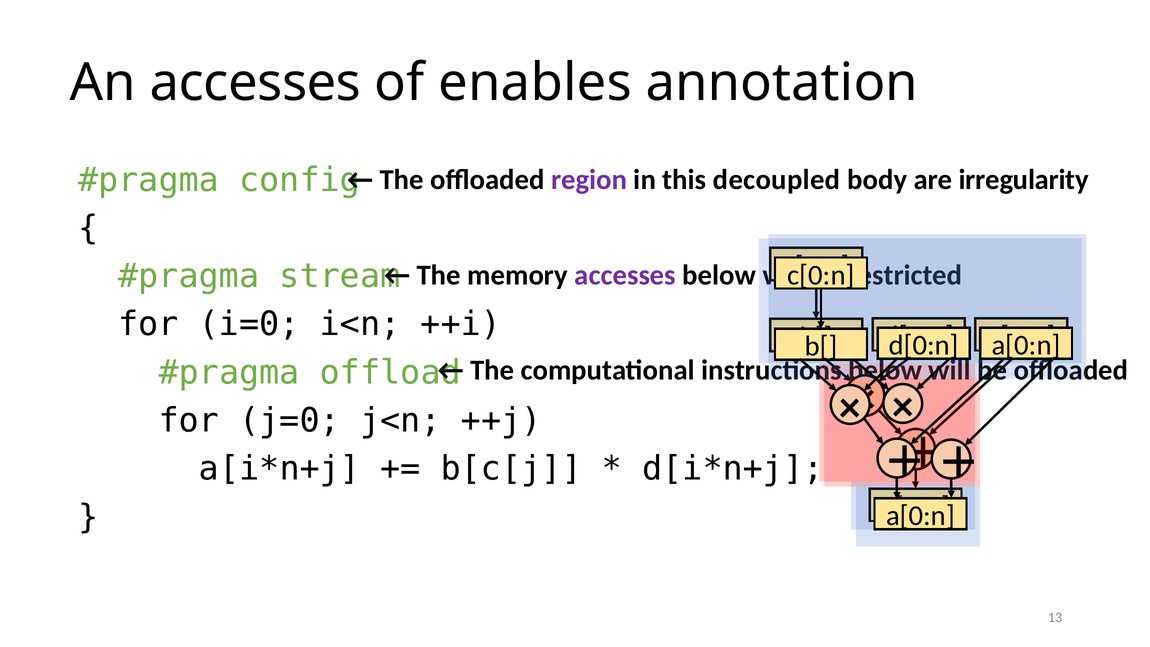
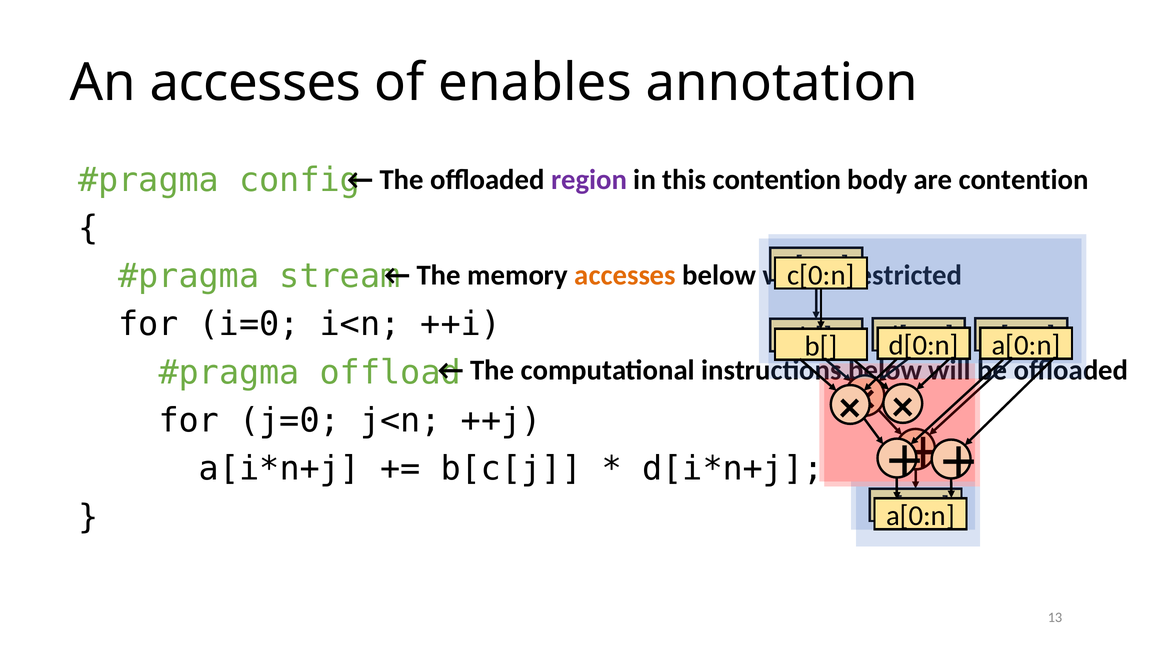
this decoupled: decoupled -> contention (777, 180)
are irregularity: irregularity -> contention (1024, 180)
accesses colour: purple -> orange (625, 275)
